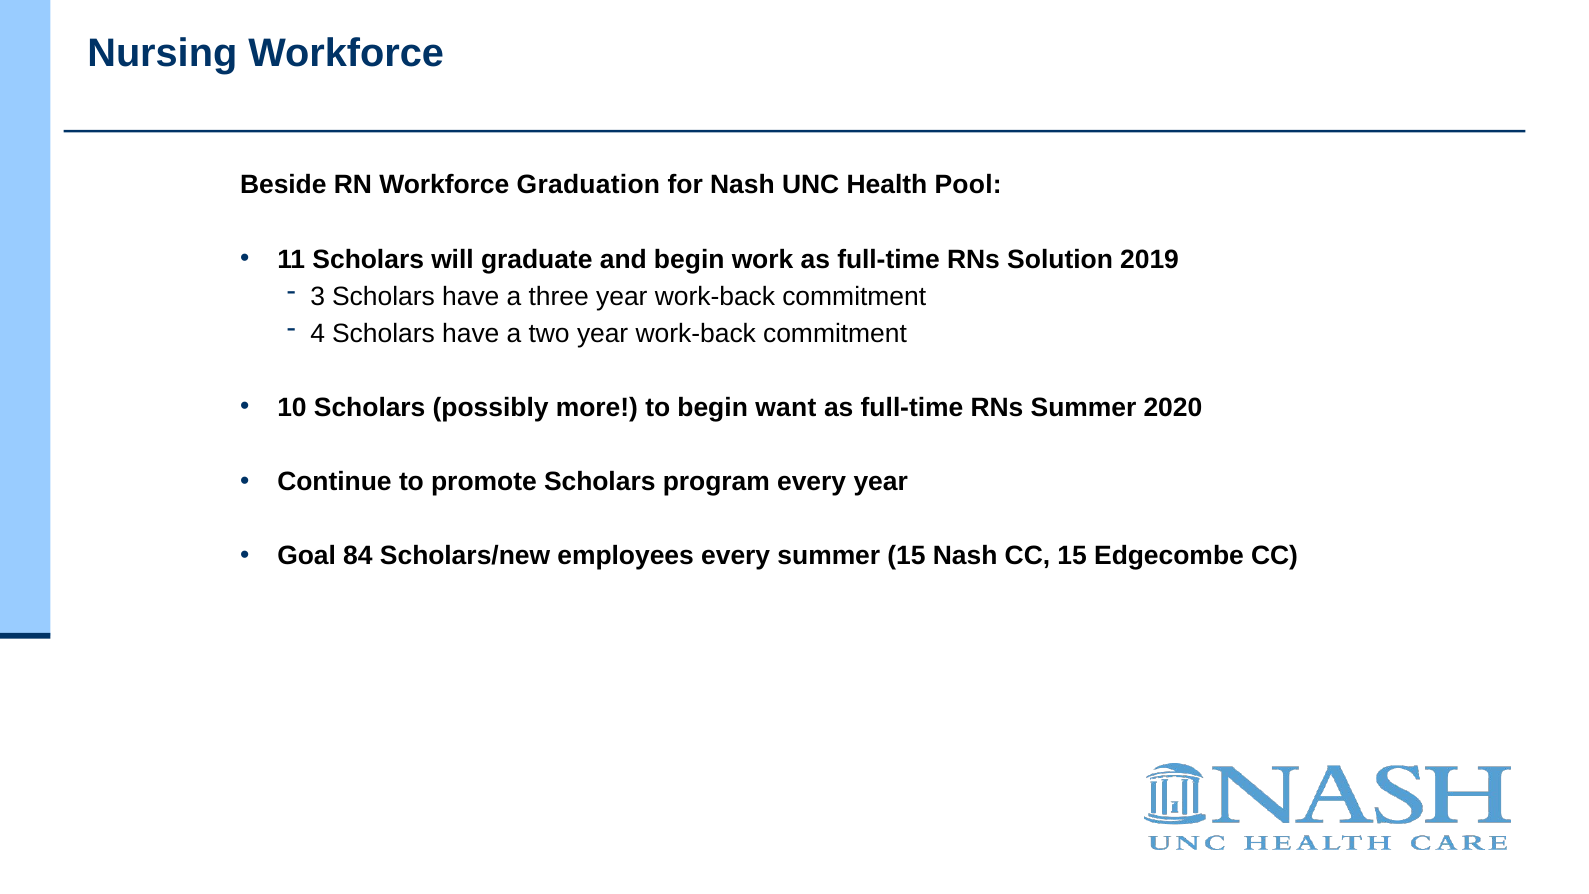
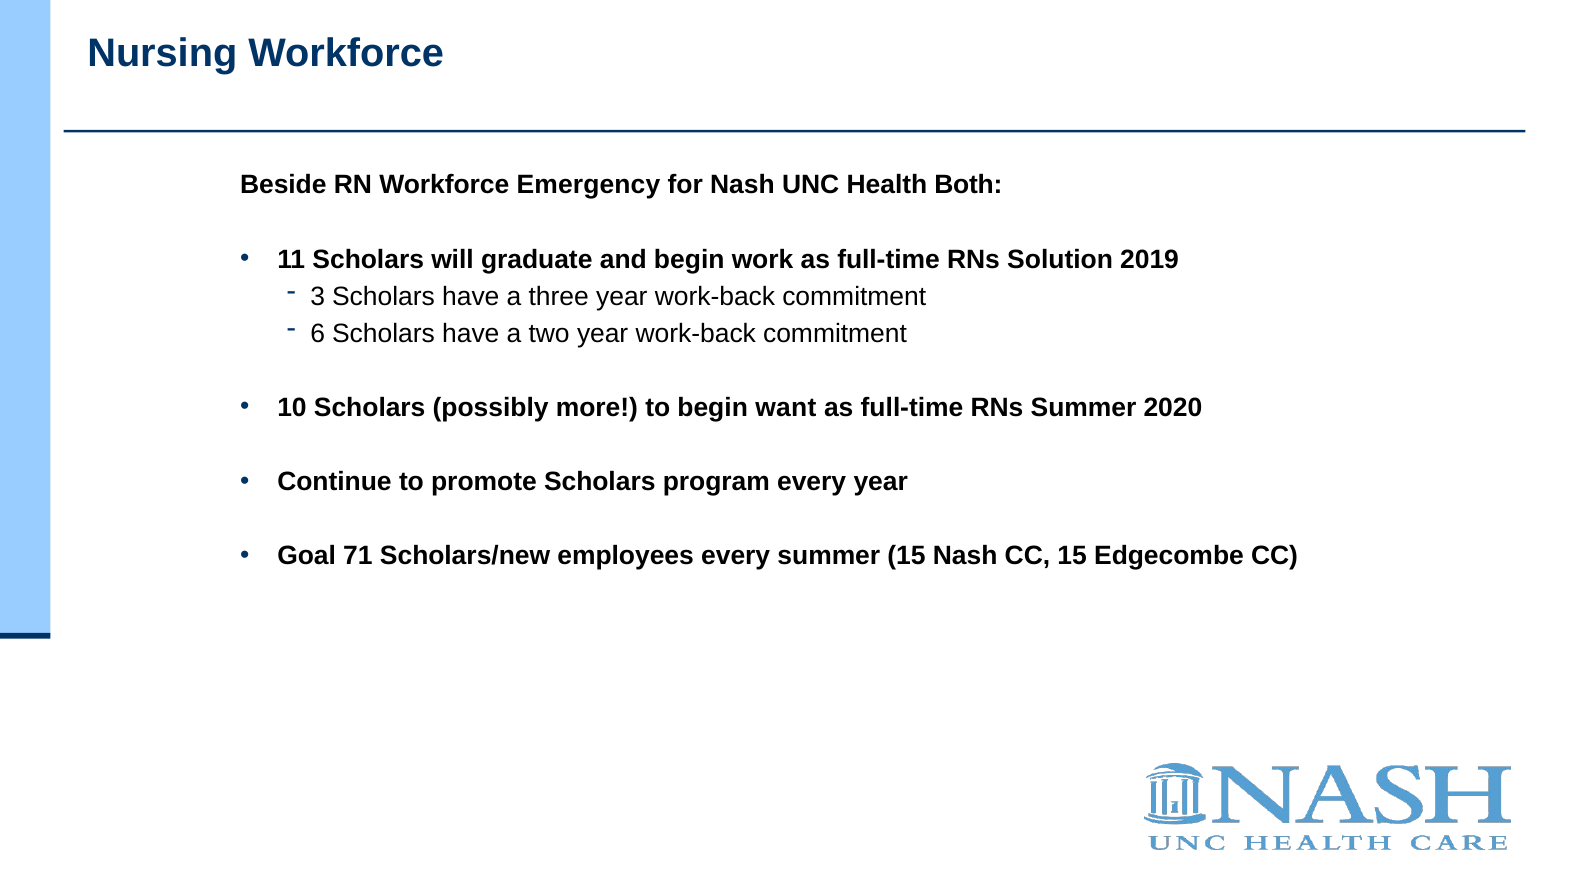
Graduation: Graduation -> Emergency (588, 185)
Pool: Pool -> Both (968, 185)
4: 4 -> 6 (318, 333)
84: 84 -> 71 (358, 556)
